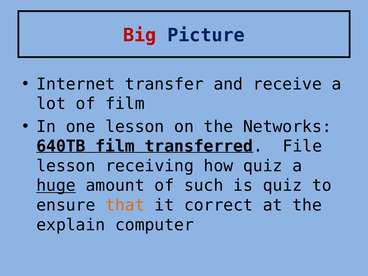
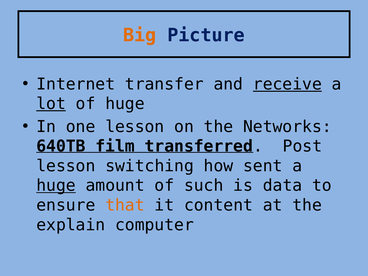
Big colour: red -> orange (140, 35)
receive underline: none -> present (287, 84)
lot underline: none -> present (51, 104)
of film: film -> huge (125, 104)
File: File -> Post (302, 146)
receiving: receiving -> switching (150, 166)
how quiz: quiz -> sent (263, 166)
is quiz: quiz -> data (283, 186)
correct: correct -> content (218, 205)
